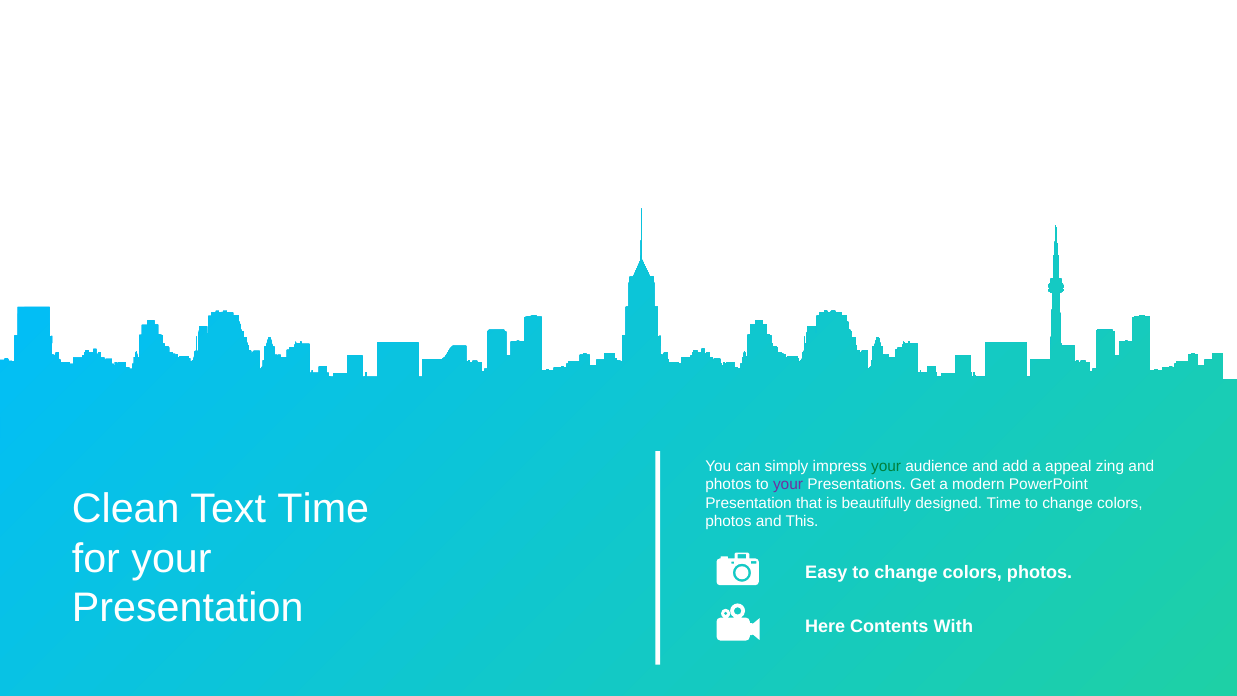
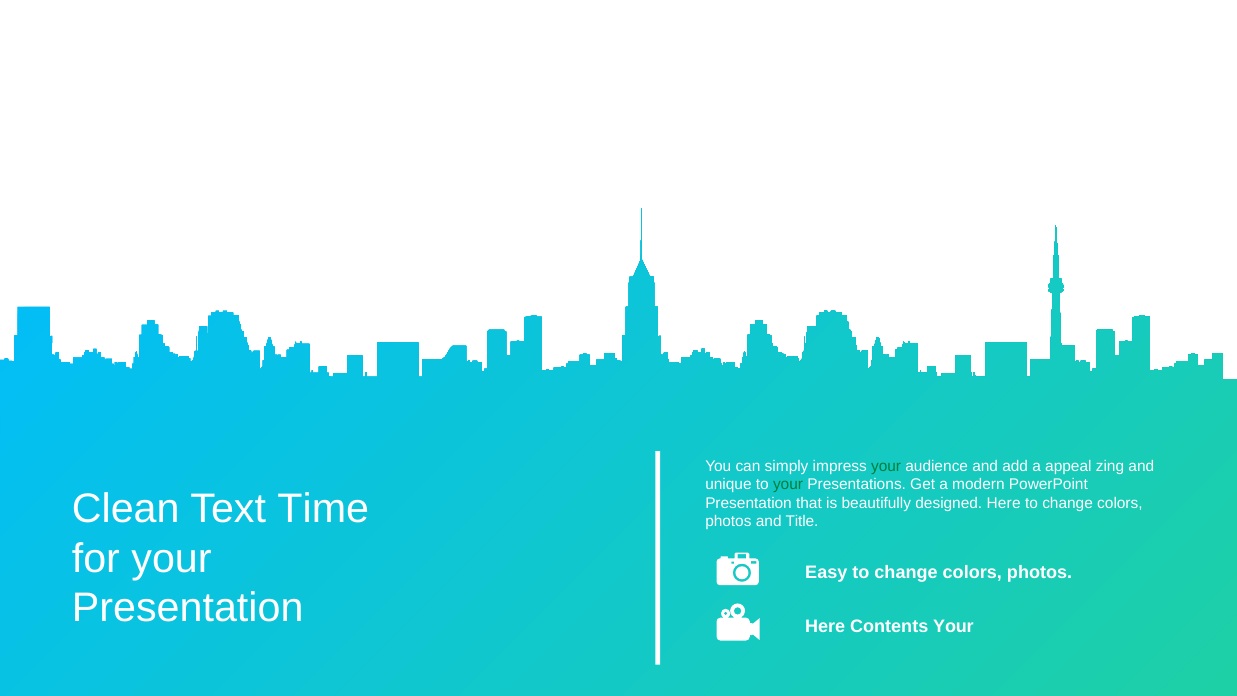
photos: photos -> unique (728, 485)
your colour: purple -> green (788, 485)
designed Time: Time -> Here (1004, 503)
This: This -> Title (802, 522)
Contents With: With -> Your (953, 627)
